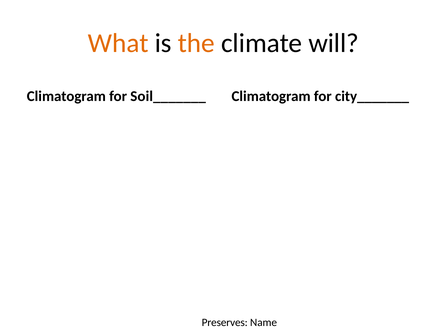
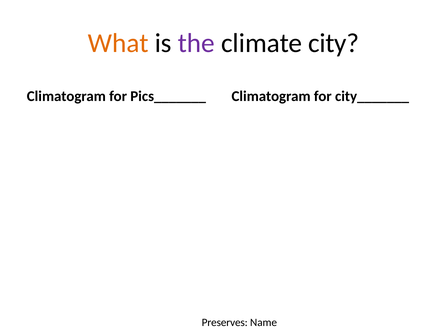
the colour: orange -> purple (196, 43)
will: will -> city (334, 43)
Soil_______: Soil_______ -> Pics_______ (168, 96)
